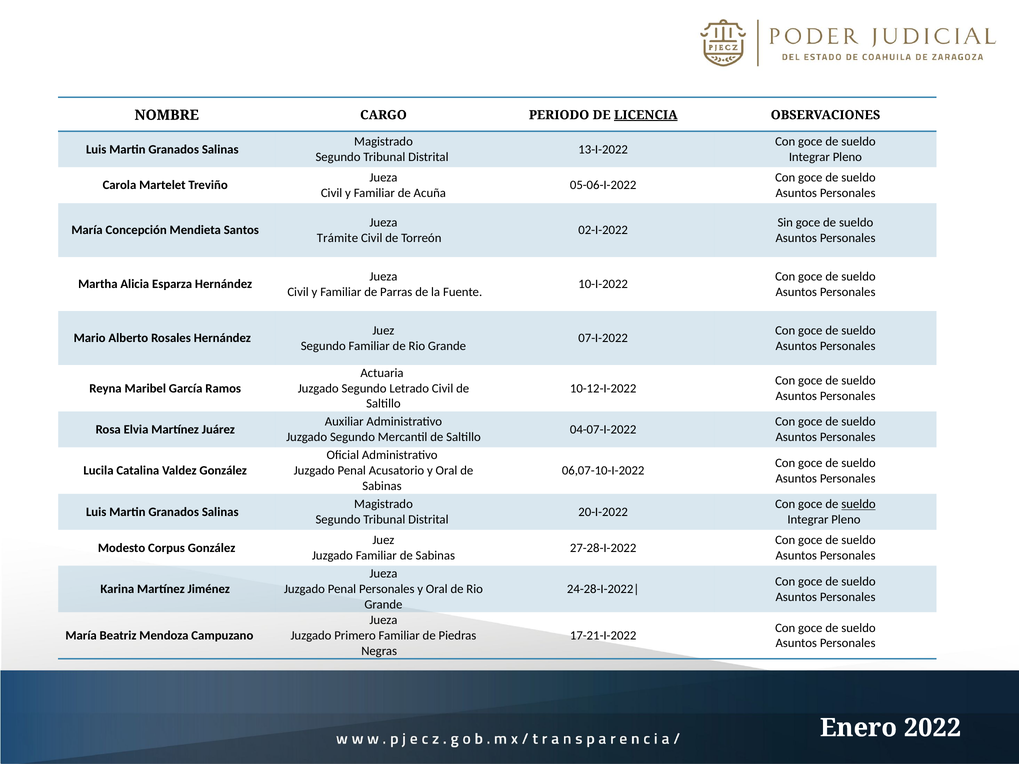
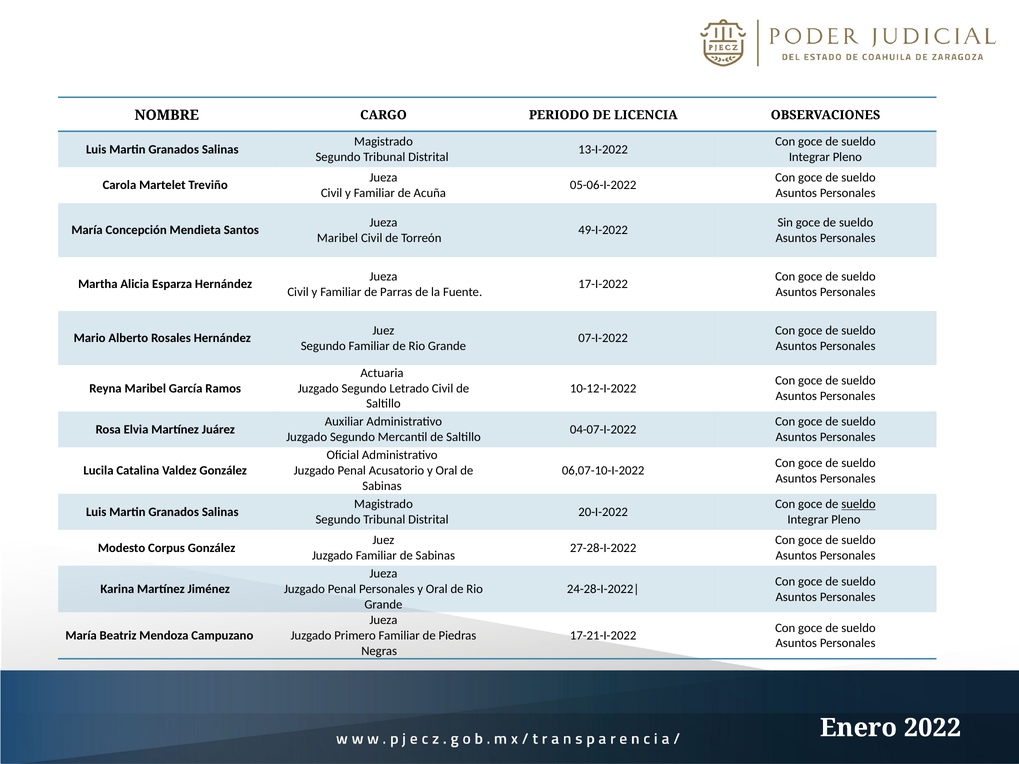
LICENCIA underline: present -> none (646, 115)
02-I-2022: 02-I-2022 -> 49-I-2022 (603, 230)
Trámite: Trámite -> Maribel (337, 238)
10-I-2022: 10-I-2022 -> 17-I-2022 (603, 284)
